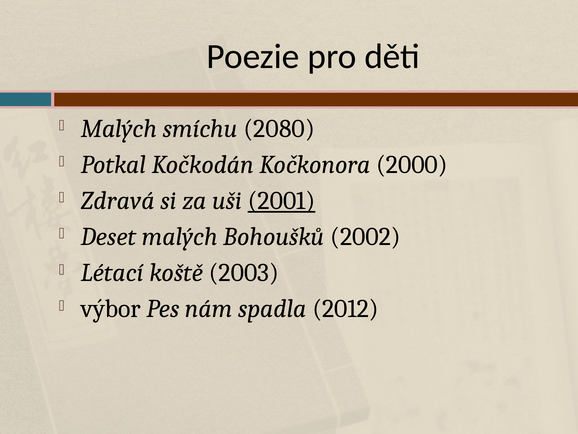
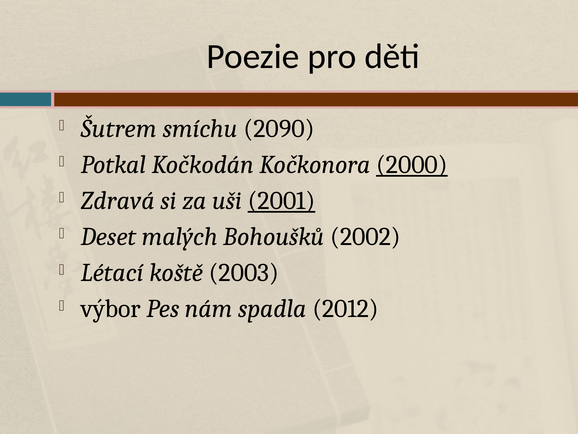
Malých: Malých -> Šutrem (119, 129)
2080: 2080 -> 2090 (279, 129)
2000 underline: none -> present (412, 165)
